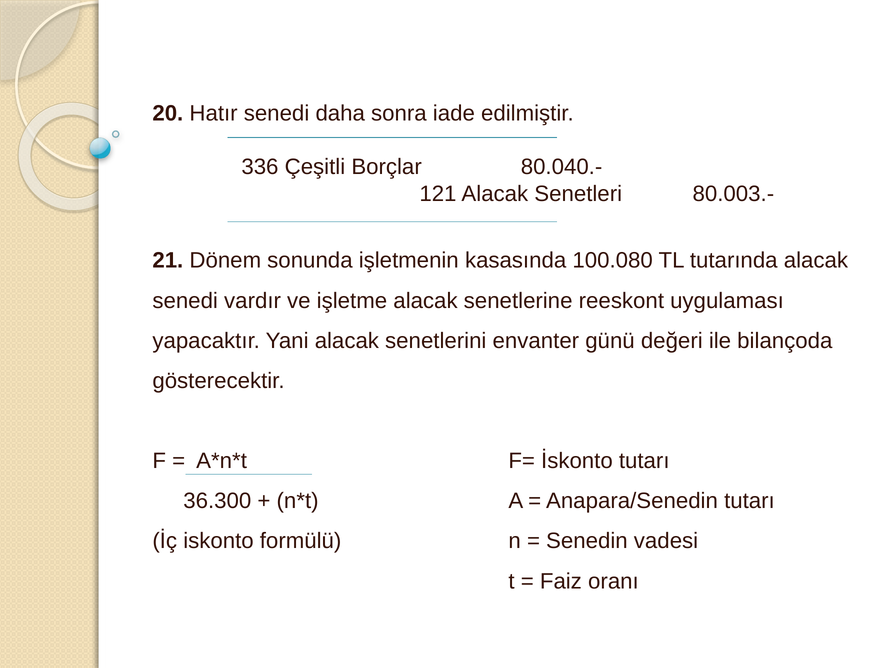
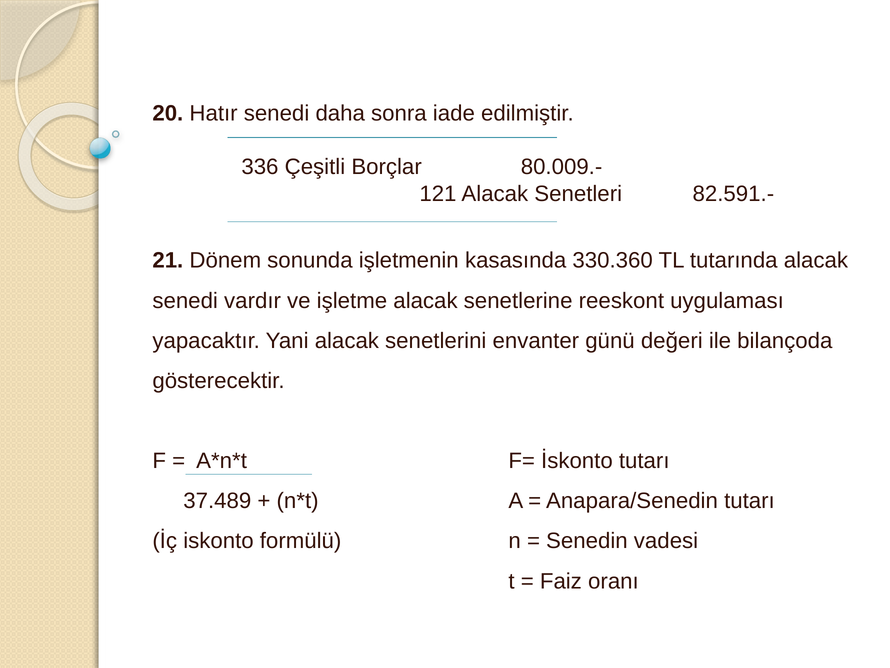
80.040.-: 80.040.- -> 80.009.- (562, 167)
80.003.-: 80.003.- -> 82.591.- (733, 194)
100.080: 100.080 -> 330.360 (613, 260)
36.300: 36.300 -> 37.489 (217, 501)
